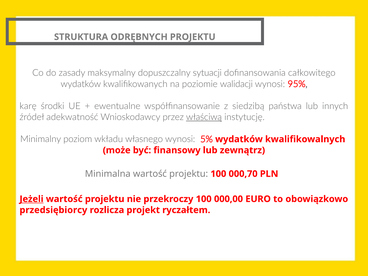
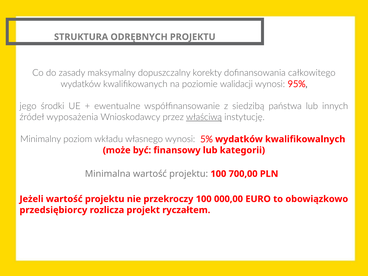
sytuacji: sytuacji -> korekty (207, 73)
karę: karę -> jego (28, 106)
adekwatność: adekwatność -> wyposażenia (72, 117)
zewnątrz: zewnątrz -> kategorii (242, 150)
000,70: 000,70 -> 700,00 (243, 174)
Jeżeli underline: present -> none (32, 199)
